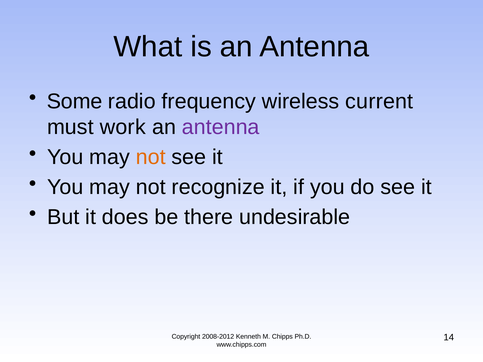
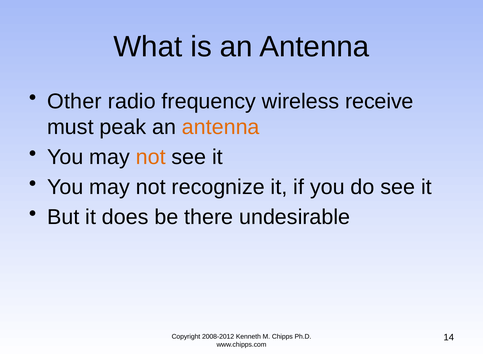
Some: Some -> Other (74, 101)
current: current -> receive (379, 101)
work: work -> peak (123, 127)
antenna colour: purple -> orange (221, 127)
